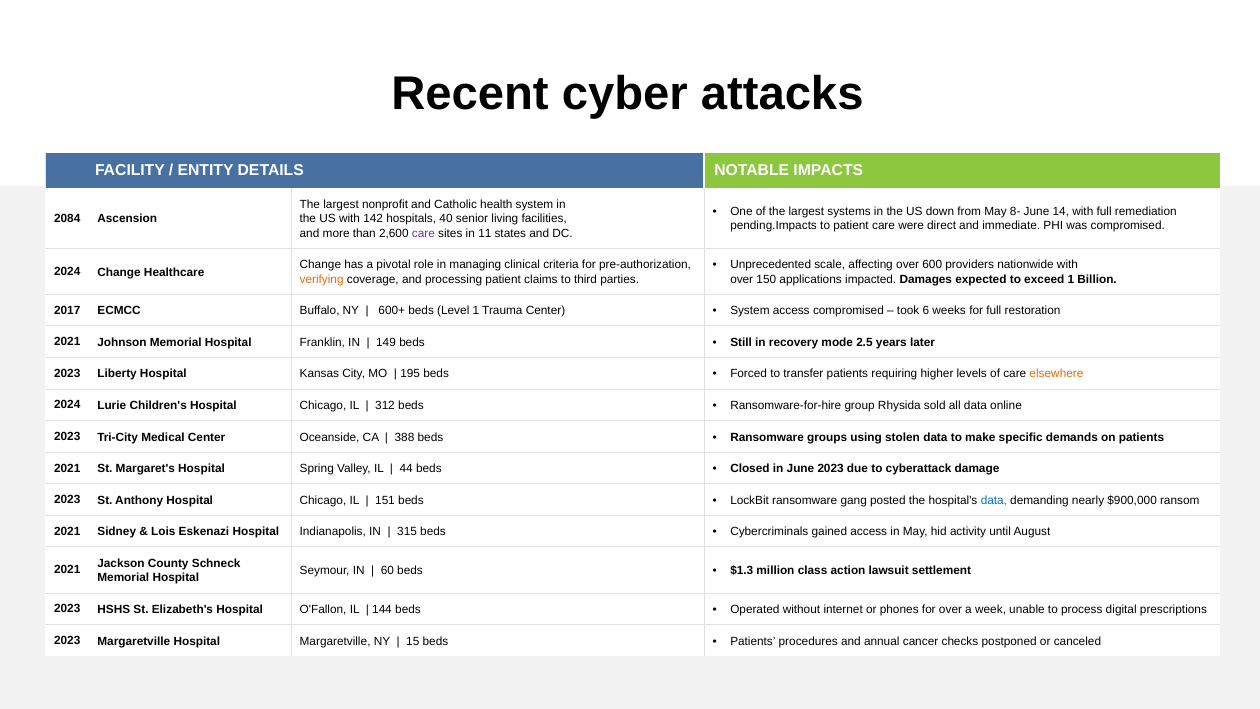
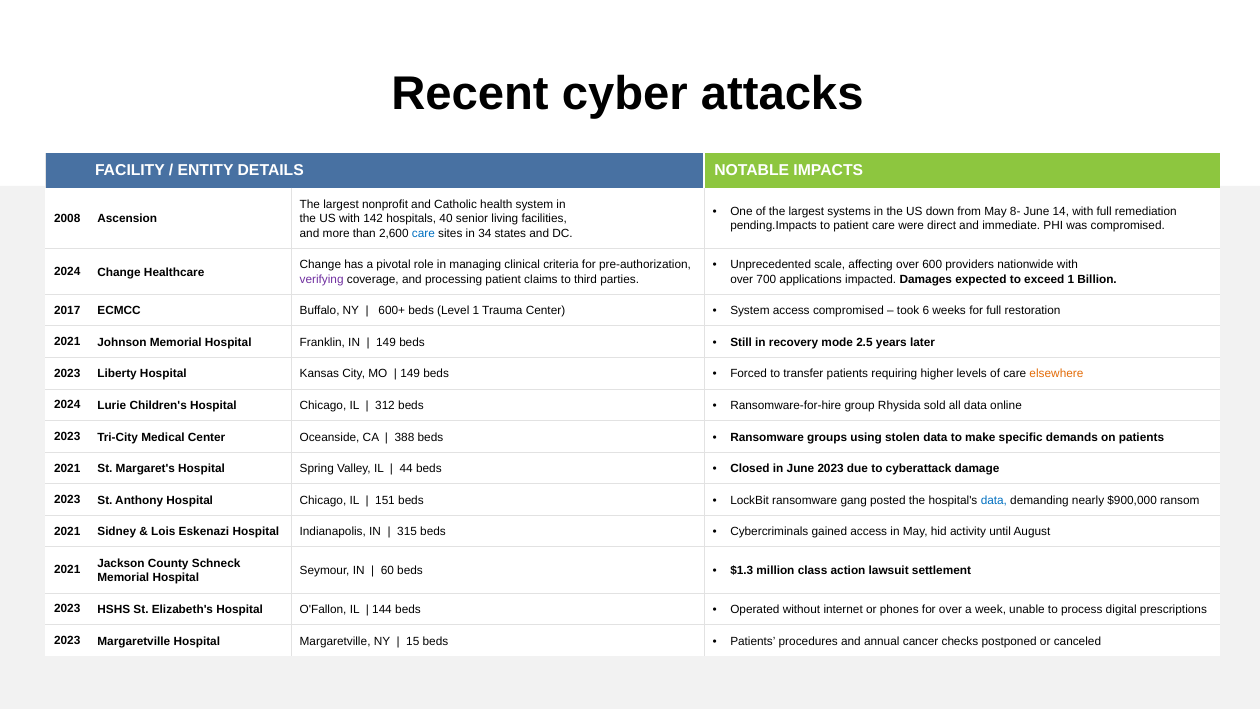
2084: 2084 -> 2008 (67, 218)
care colour: purple -> blue (423, 233)
11: 11 -> 34 (485, 233)
verifying colour: orange -> purple (322, 279)
150: 150 -> 700 (766, 279)
195: 195 -> 149 (410, 374)
